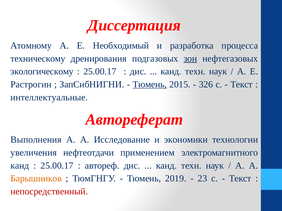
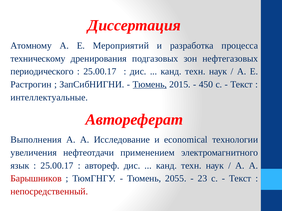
Необходимый: Необходимый -> Мероприятий (121, 46)
зон underline: present -> none (190, 59)
экологическому: экологическому -> периодического (42, 72)
326: 326 -> 450 (206, 85)
экономики: экономики -> economical (186, 140)
канд: канд -> язык (20, 166)
Барышников colour: orange -> red (36, 179)
2019: 2019 -> 2055 (176, 179)
